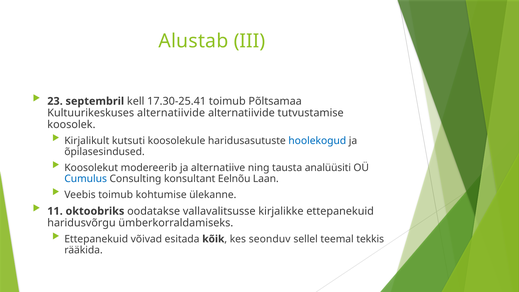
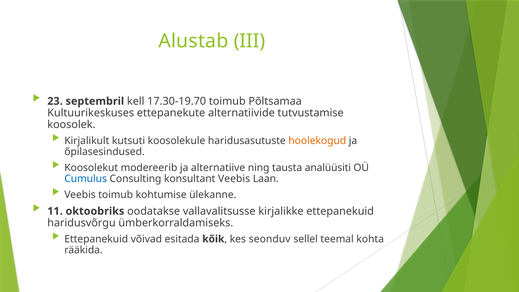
17.30-25.41: 17.30-25.41 -> 17.30-19.70 (177, 101)
Kultuurikeskuses alternatiivide: alternatiivide -> ettepanekute (171, 113)
hoolekogud colour: blue -> orange (317, 141)
konsultant Eelnõu: Eelnõu -> Veebis (234, 179)
tekkis: tekkis -> kohta (370, 239)
